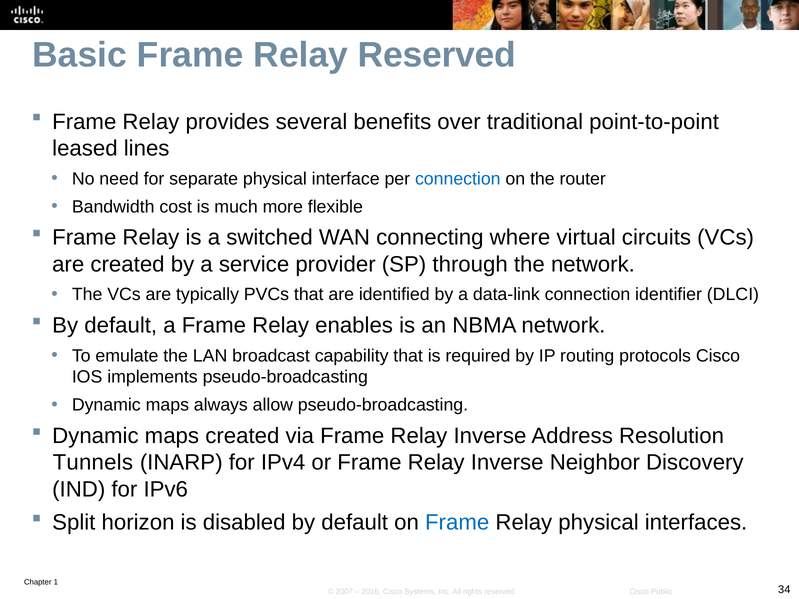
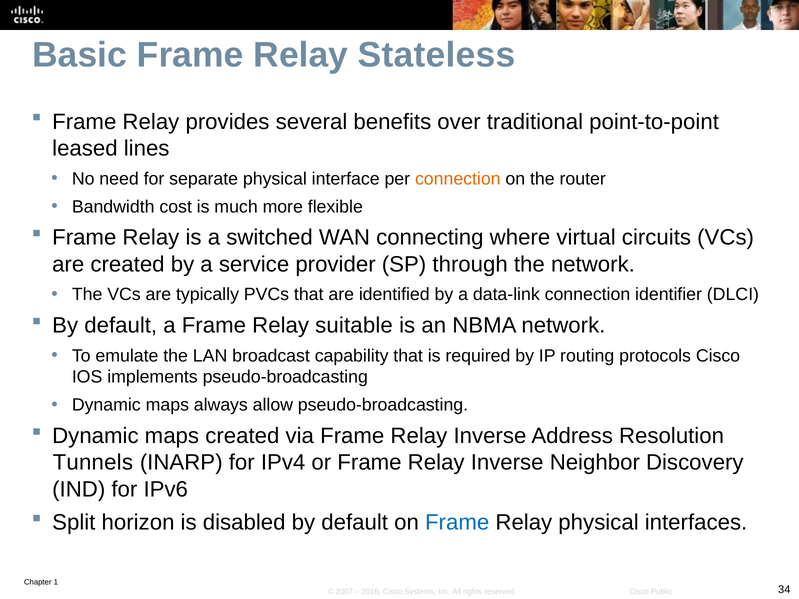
Relay Reserved: Reserved -> Stateless (437, 55)
connection colour: blue -> orange (458, 179)
enables: enables -> suitable (354, 326)
